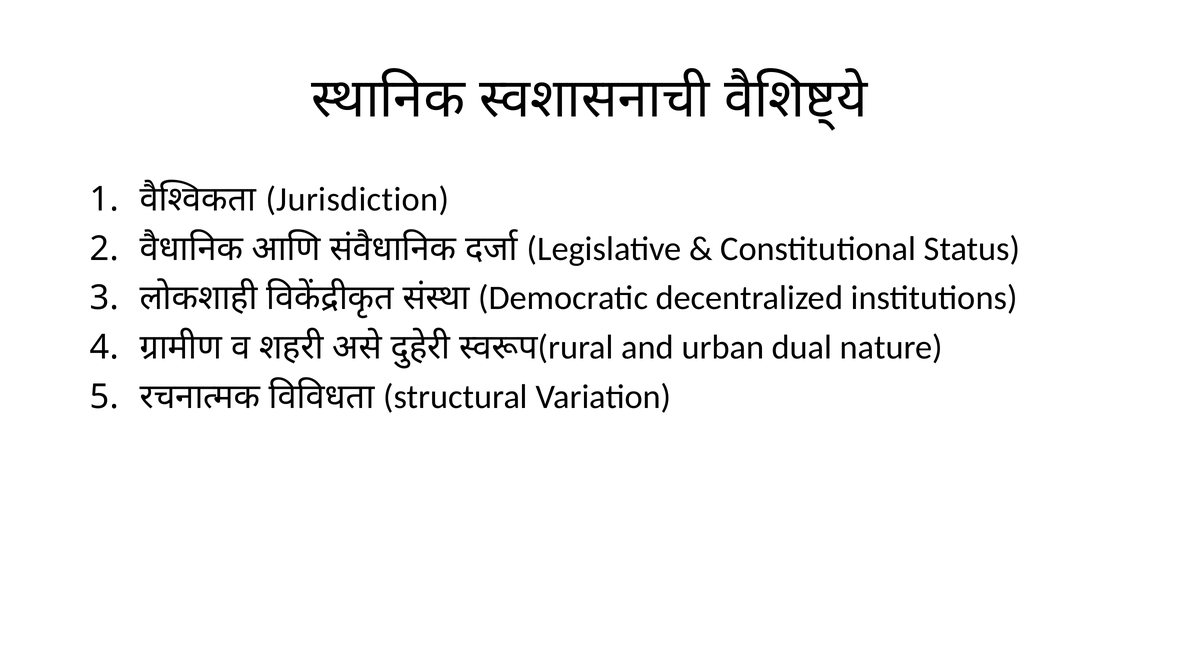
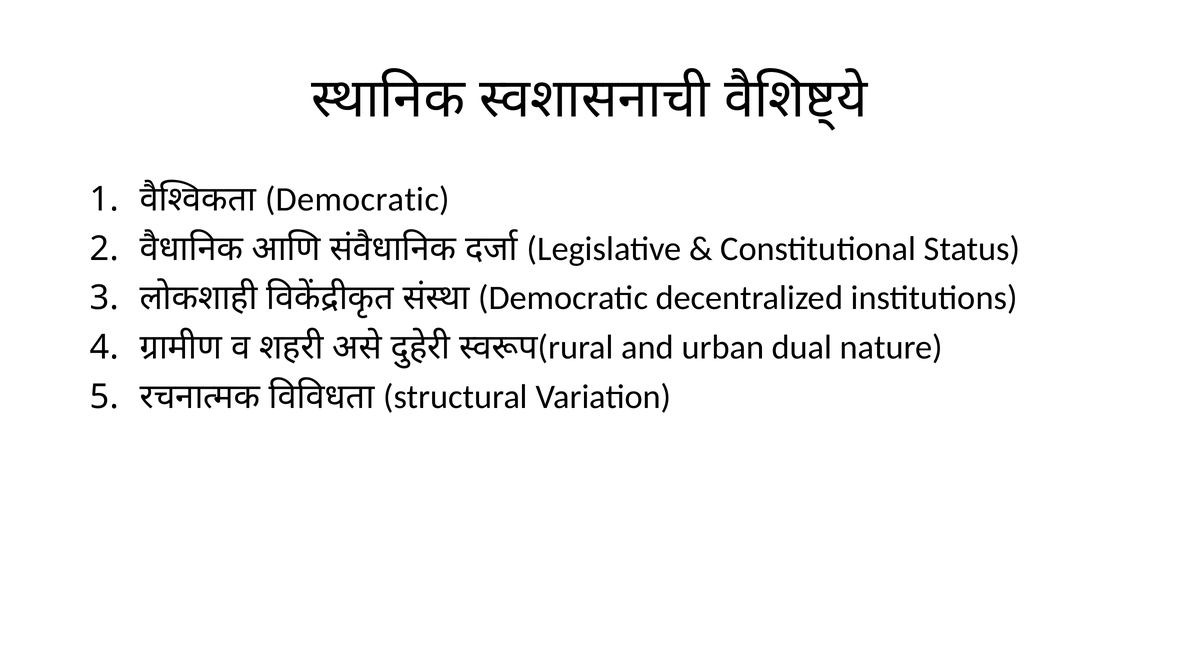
Jurisdiction: Jurisdiction -> Democratic (357, 199)
